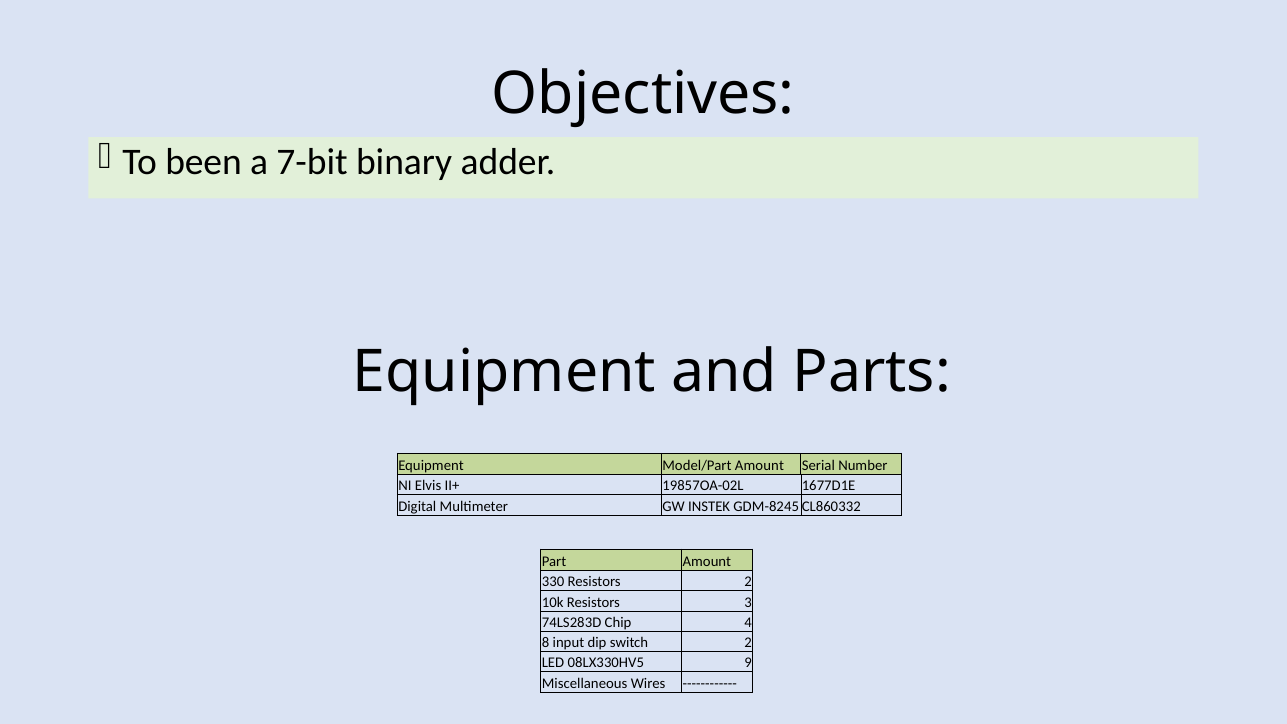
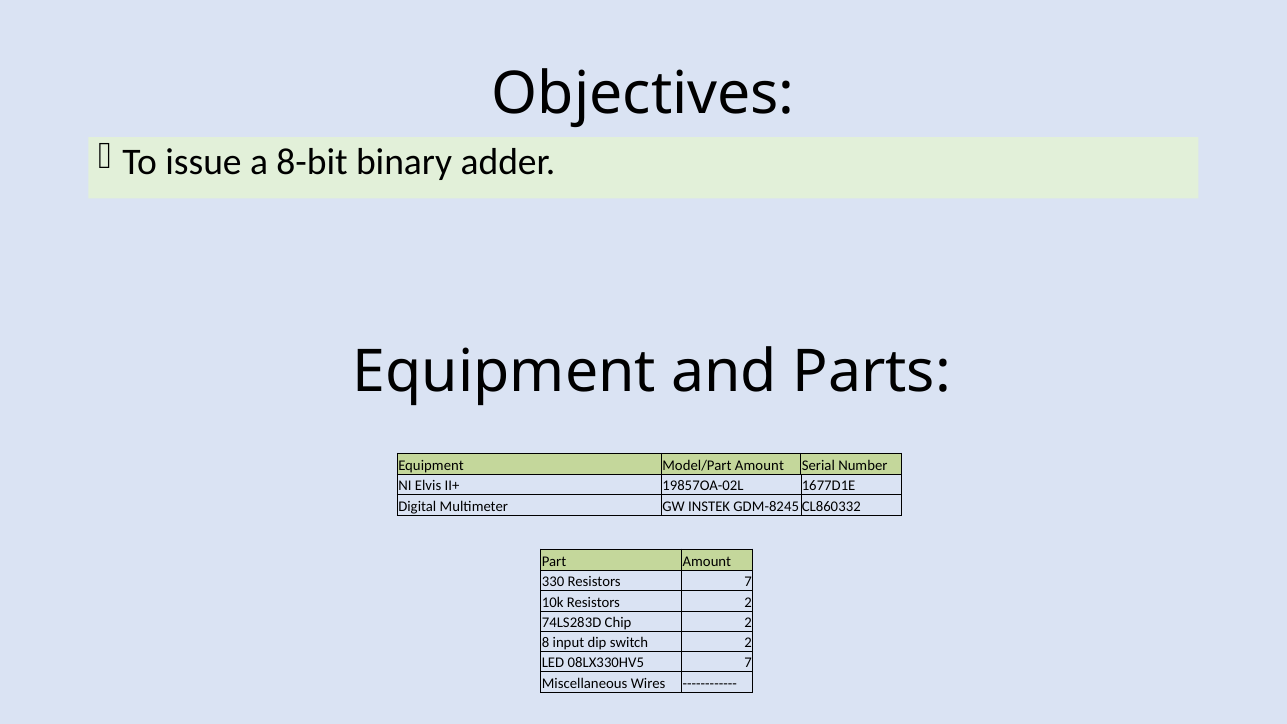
been: been -> issue (203, 162)
7-bit: 7-bit -> 8-bit (312, 162)
Resistors 2: 2 -> 7 (748, 581)
Resistors 3: 3 -> 2 (748, 602)
Chip 4: 4 -> 2 (748, 623)
08LX330HV5 9: 9 -> 7 (748, 663)
